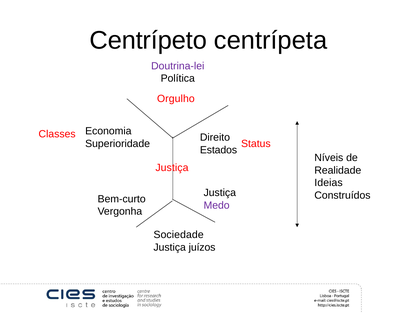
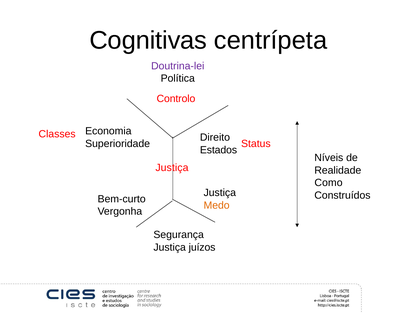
Centrípeto: Centrípeto -> Cognitivas (148, 40)
Orgulho: Orgulho -> Controlo (176, 99)
Ideias: Ideias -> Como (329, 183)
Medo colour: purple -> orange (217, 205)
Sociedade: Sociedade -> Segurança (179, 235)
